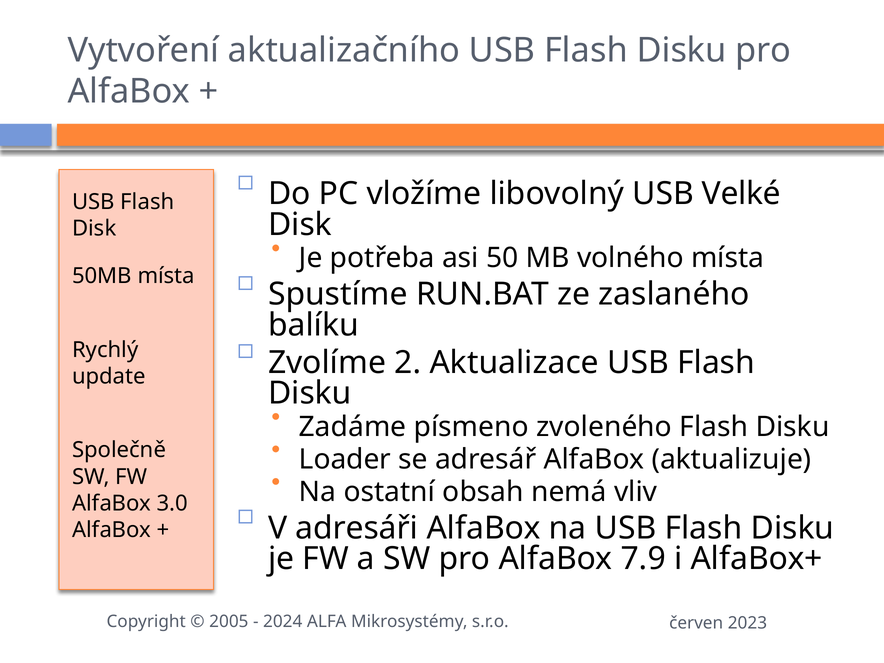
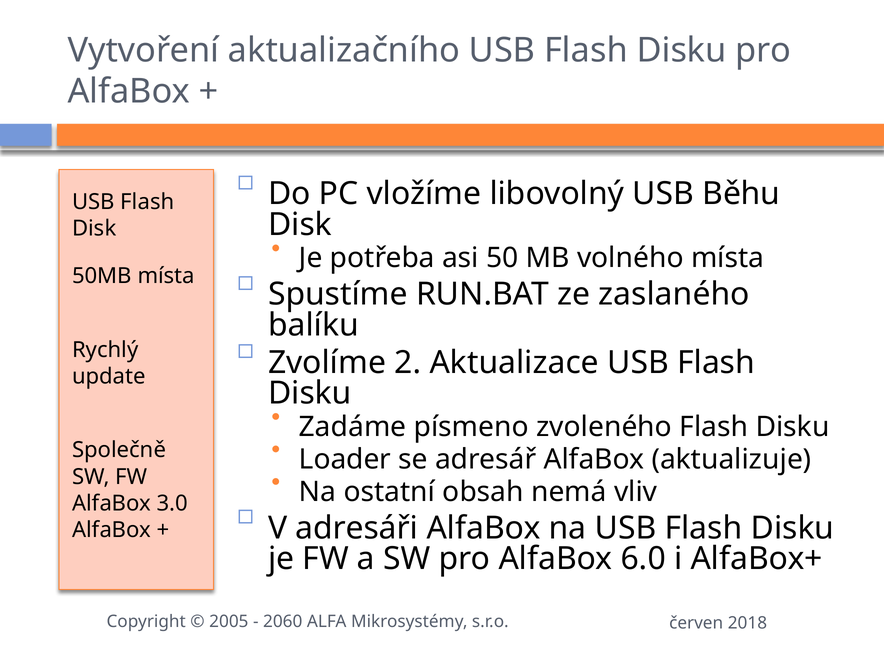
Velké: Velké -> Běhu (741, 194)
7.9: 7.9 -> 6.0 (643, 559)
2024: 2024 -> 2060 (283, 621)
2023: 2023 -> 2018 (747, 623)
